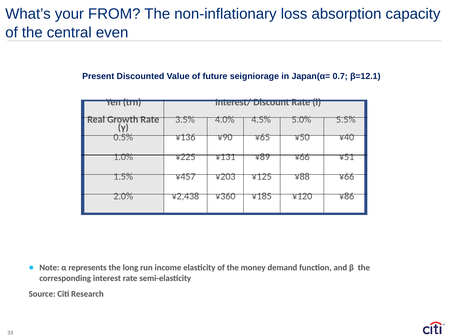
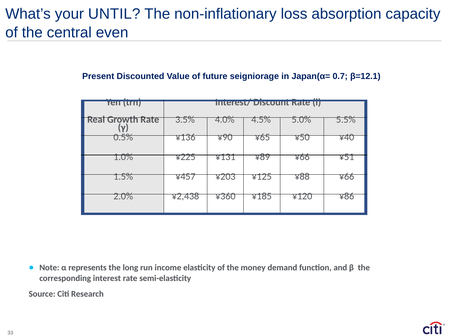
FROM: FROM -> UNTIL (114, 14)
